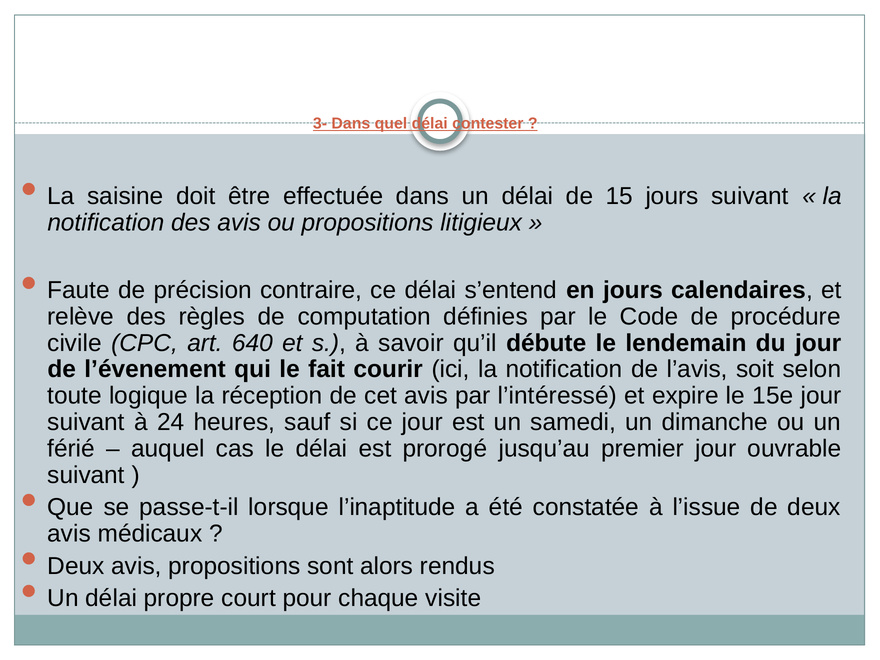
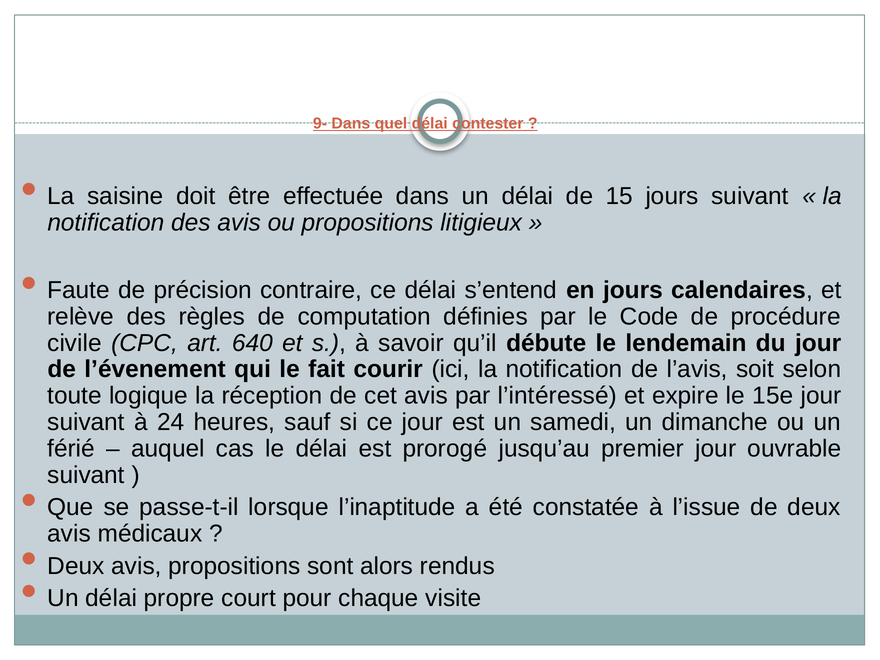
3-: 3- -> 9- (320, 123)
